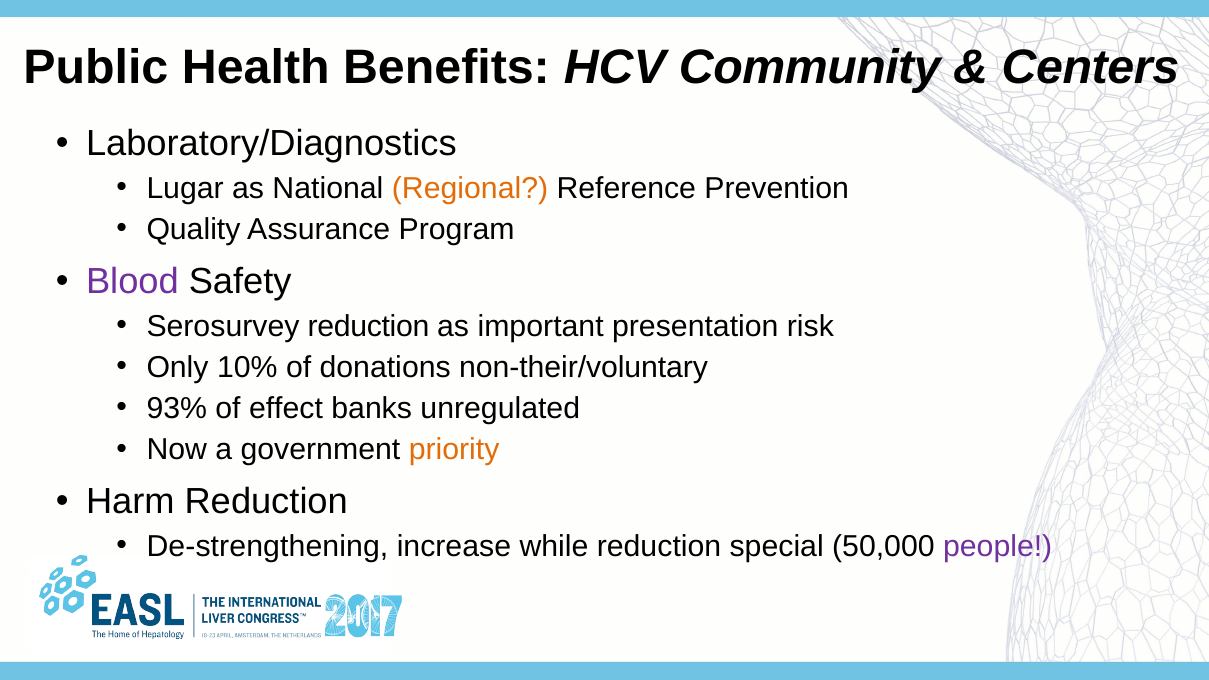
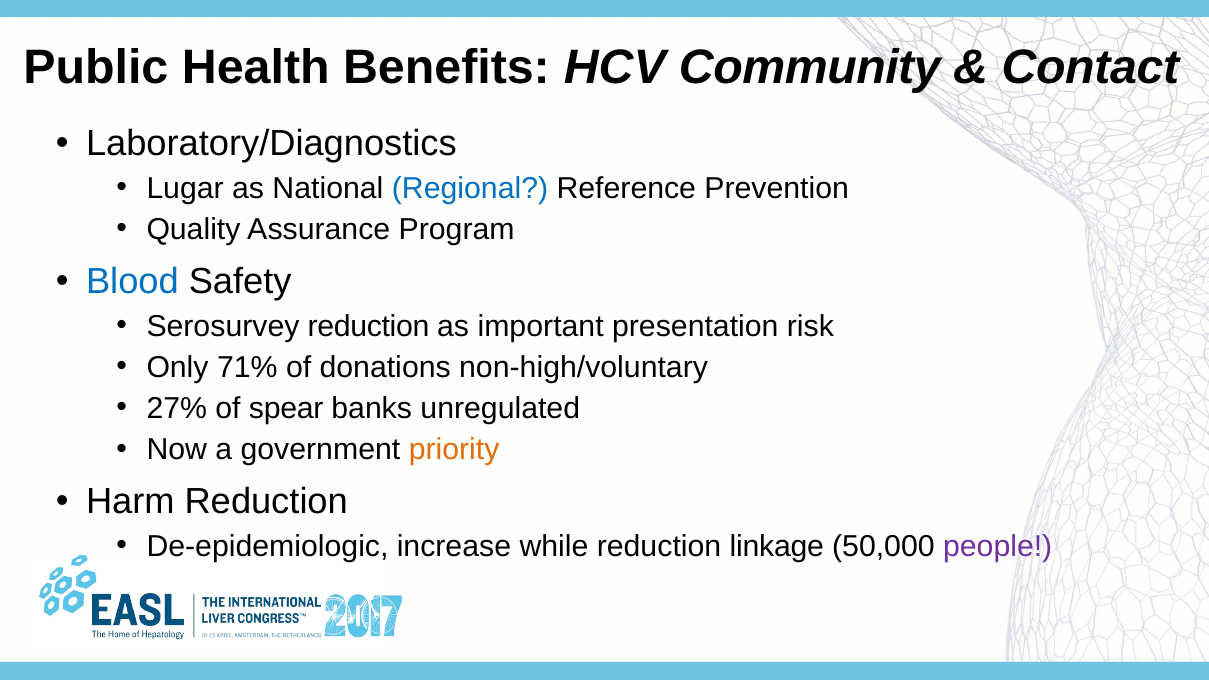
Centers: Centers -> Contact (1090, 67)
Regional colour: orange -> blue (470, 188)
Blood colour: purple -> blue (132, 282)
10%: 10% -> 71% (247, 367)
non-their/voluntary: non-their/voluntary -> non-high/voluntary (584, 367)
93%: 93% -> 27% (177, 408)
effect: effect -> spear (286, 408)
De-strengthening: De-strengthening -> De-epidemiologic (267, 546)
special: special -> linkage (777, 546)
